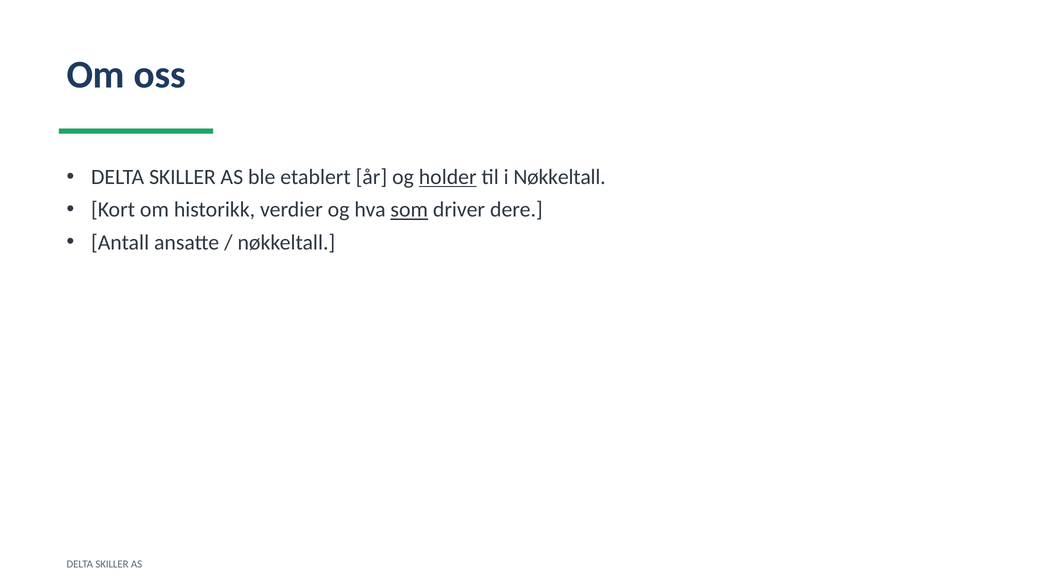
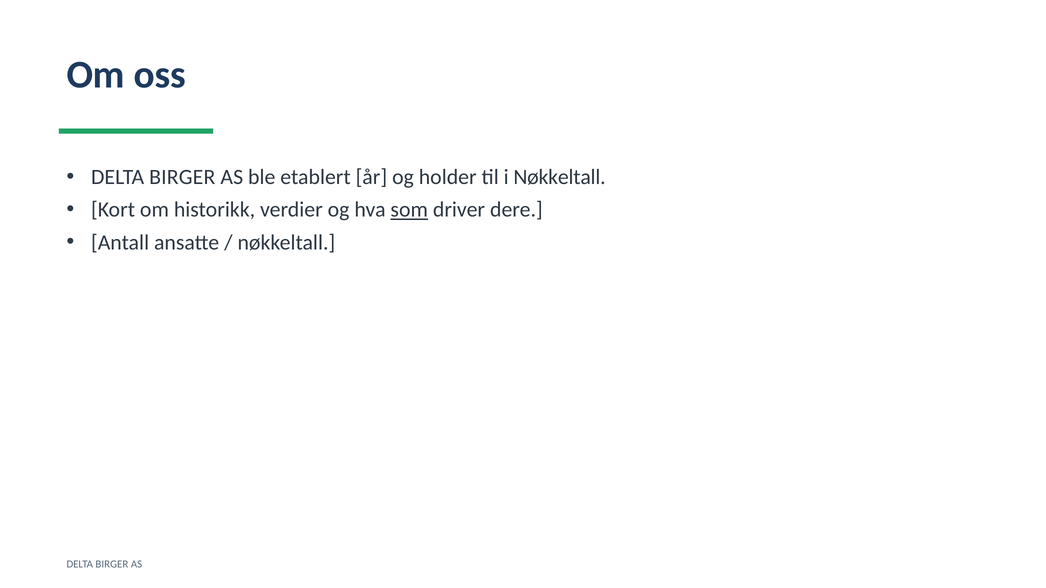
SKILLER: SKILLER -> BIRGER (182, 177)
holder underline: present -> none (448, 177)
SKILLER: SKILLER -> BIRGER (112, 565)
